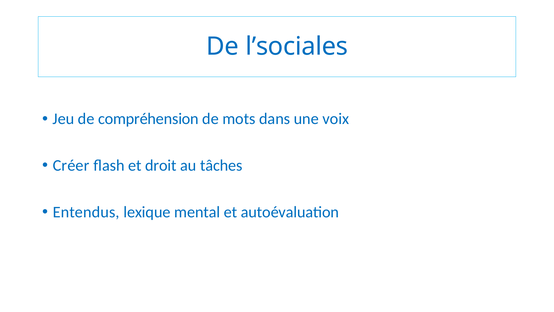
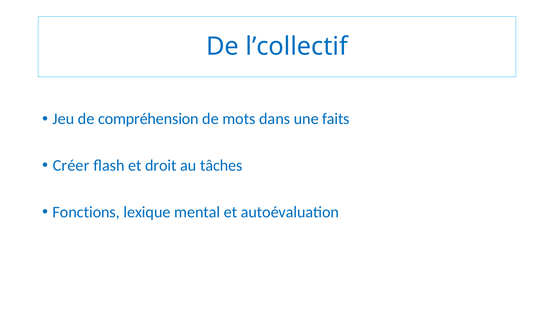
l’sociales: l’sociales -> l’collectif (297, 47)
voix: voix -> faits (336, 119)
Entendus: Entendus -> Fonctions (86, 212)
